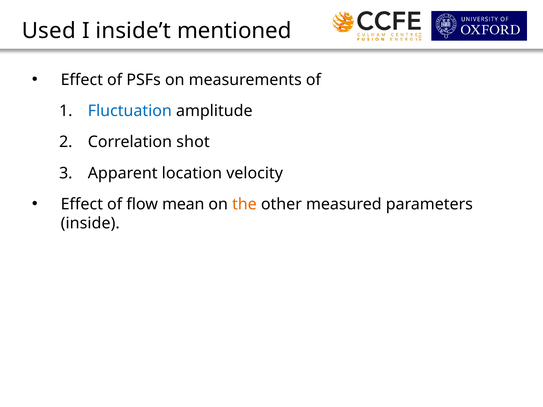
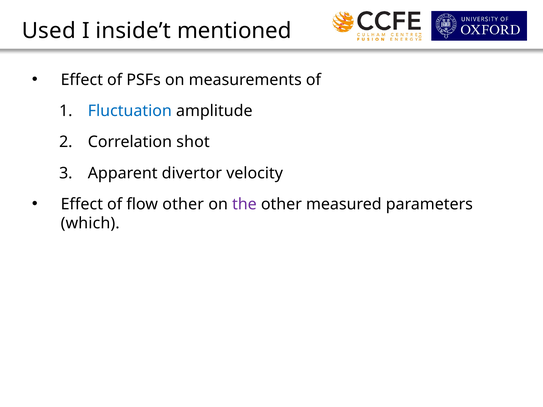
location: location -> divertor (192, 173)
flow mean: mean -> other (183, 204)
the colour: orange -> purple (244, 204)
inside: inside -> which (90, 224)
